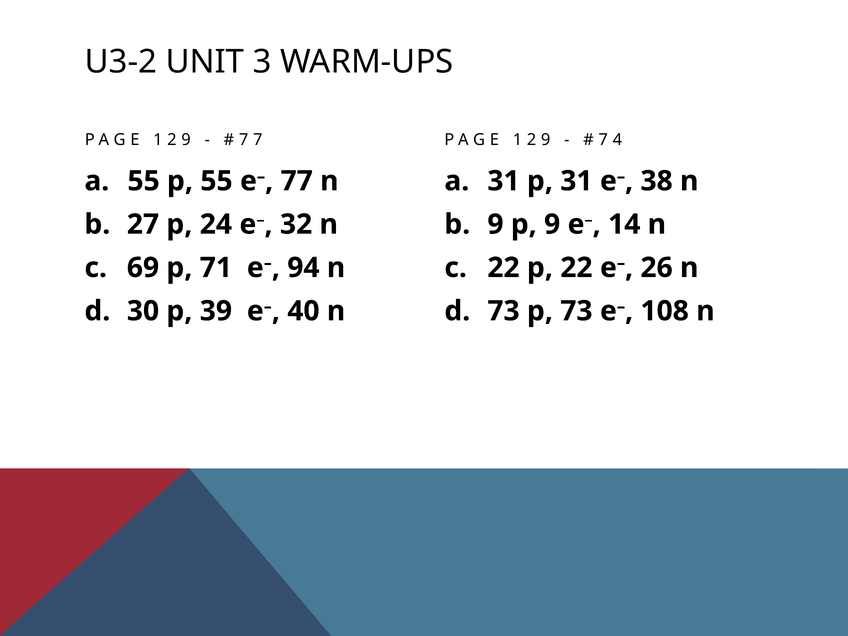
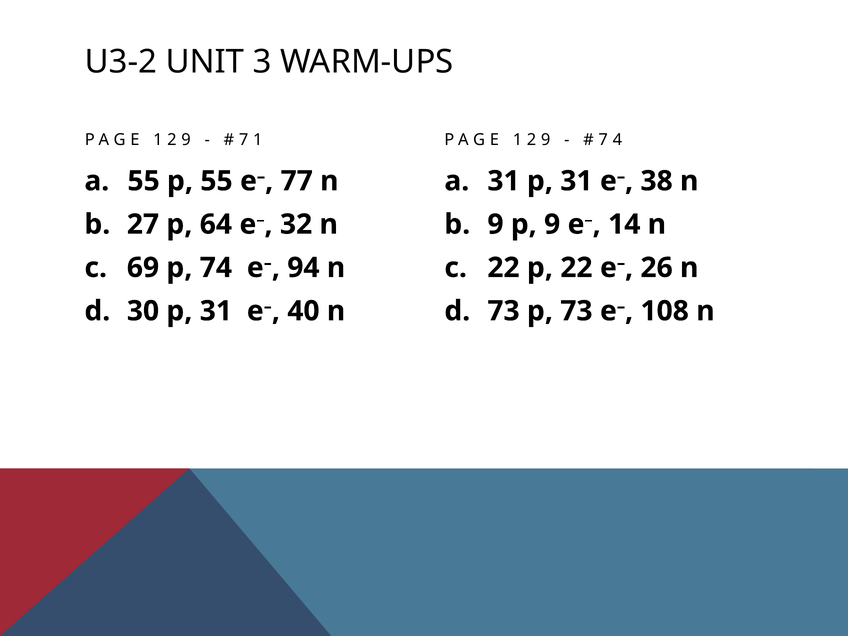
7: 7 -> 1 (258, 140)
24: 24 -> 64 (216, 224)
71: 71 -> 74 (216, 268)
30 p 39: 39 -> 31 (216, 311)
